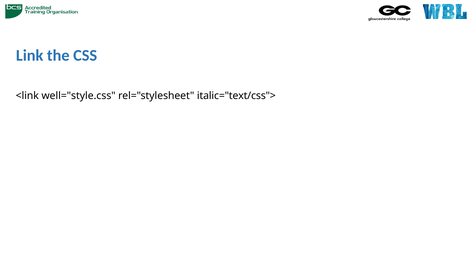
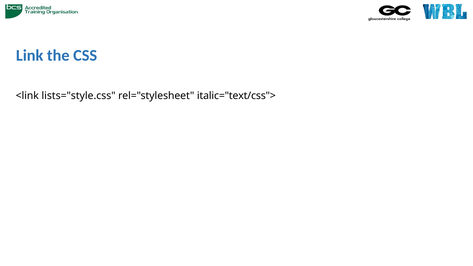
well="style.css: well="style.css -> lists="style.css (79, 96)
